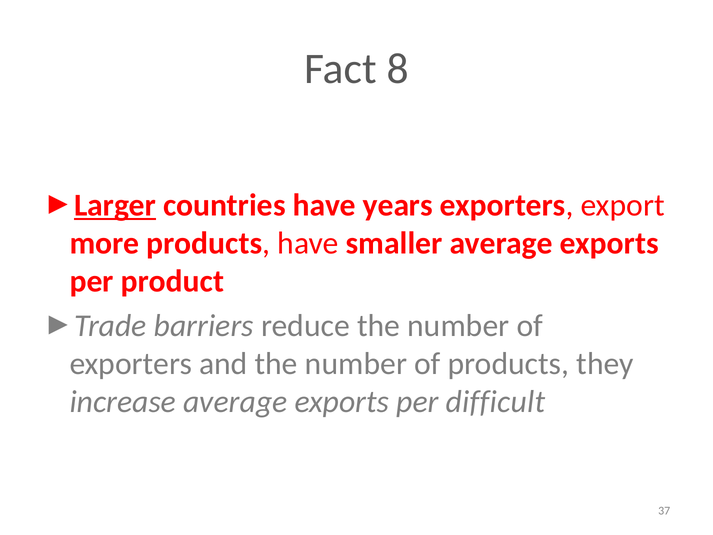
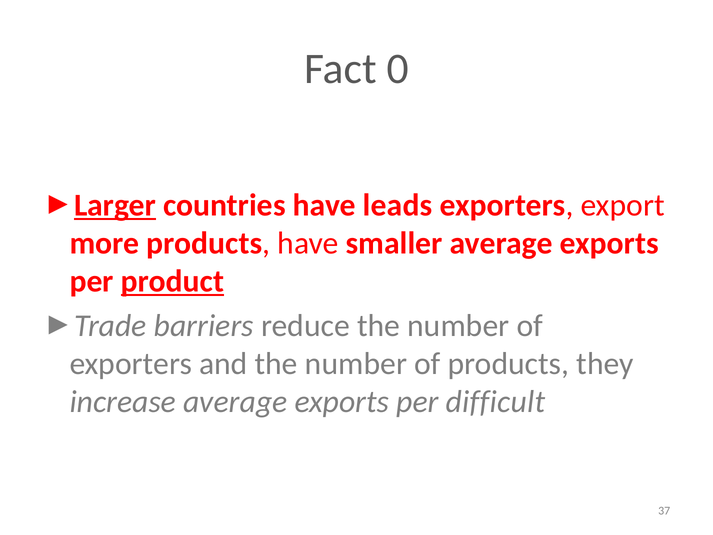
8: 8 -> 0 (398, 69)
years: years -> leads (398, 205)
product underline: none -> present (172, 281)
